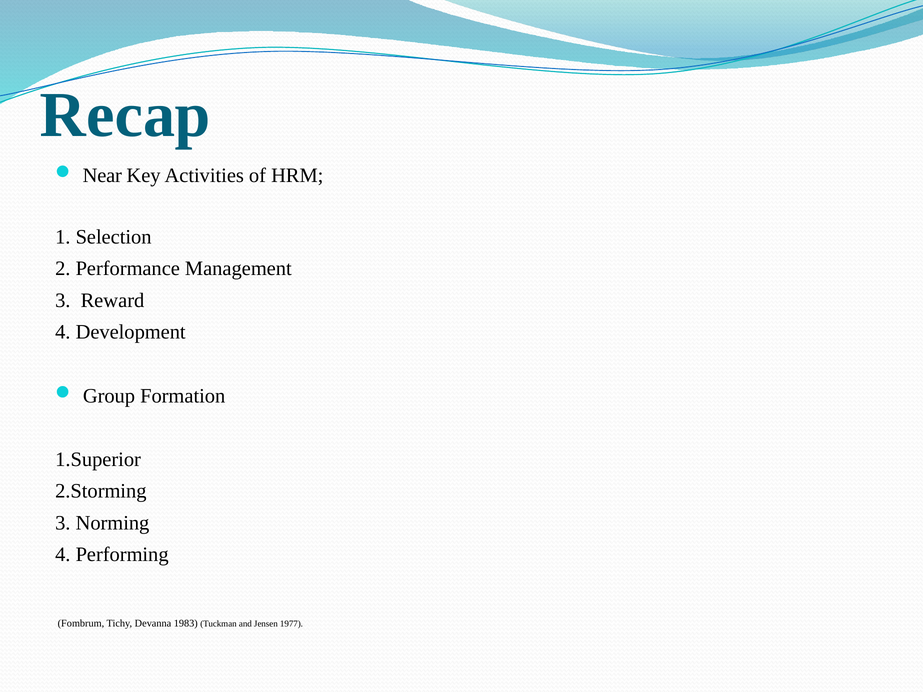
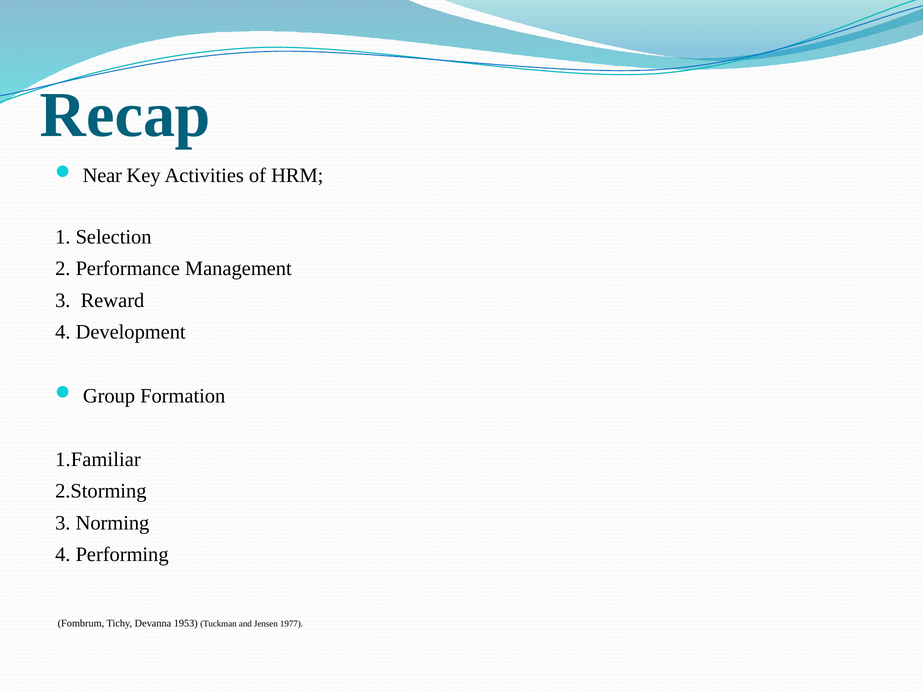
1.Superior: 1.Superior -> 1.Familiar (98, 459)
1983: 1983 -> 1953 (186, 623)
